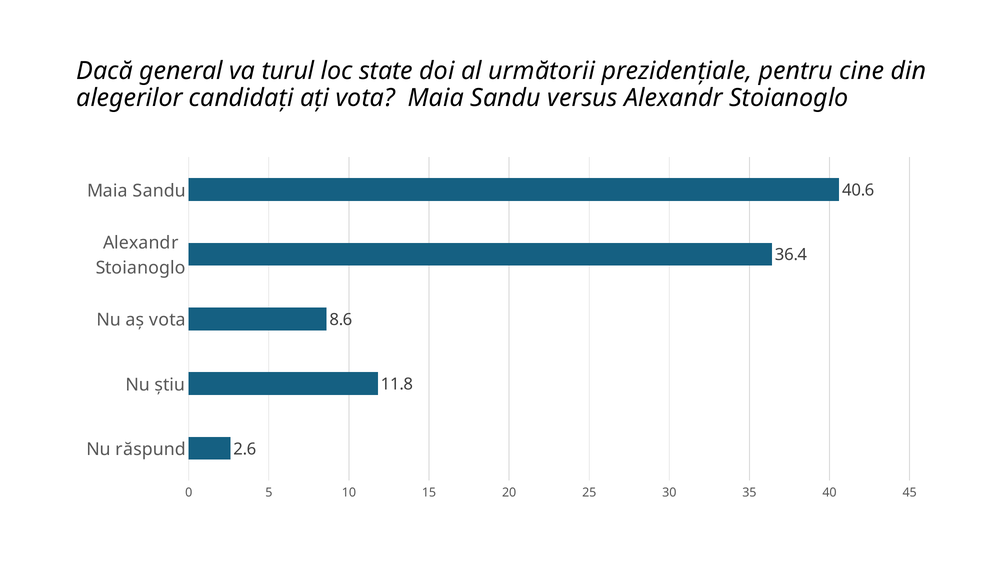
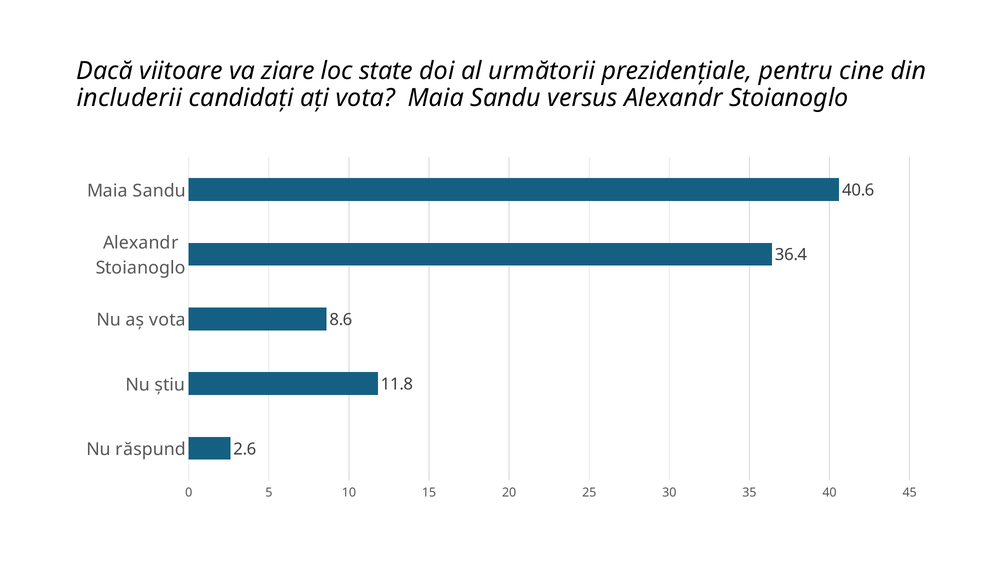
general: general -> viitoare (181, 71)
turul: turul -> ziare (288, 71)
alegerilor: alegerilor -> includerii (129, 98)
